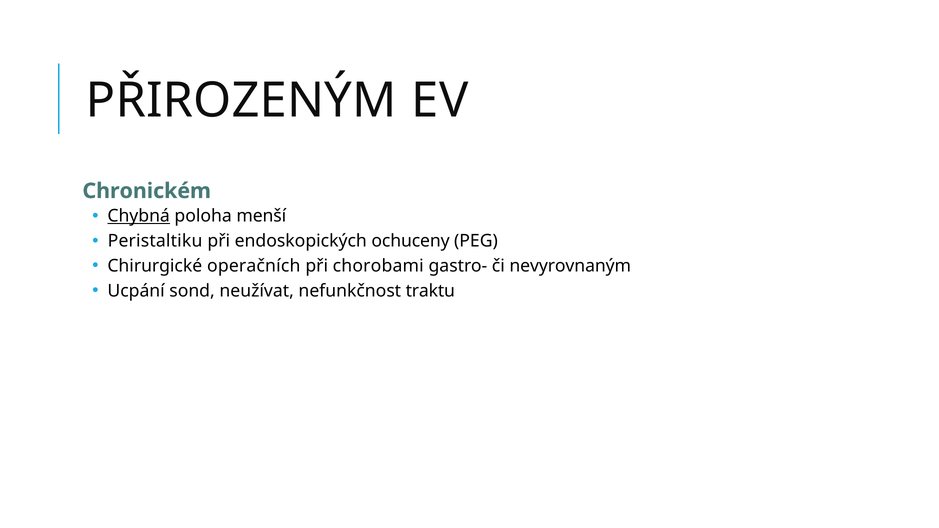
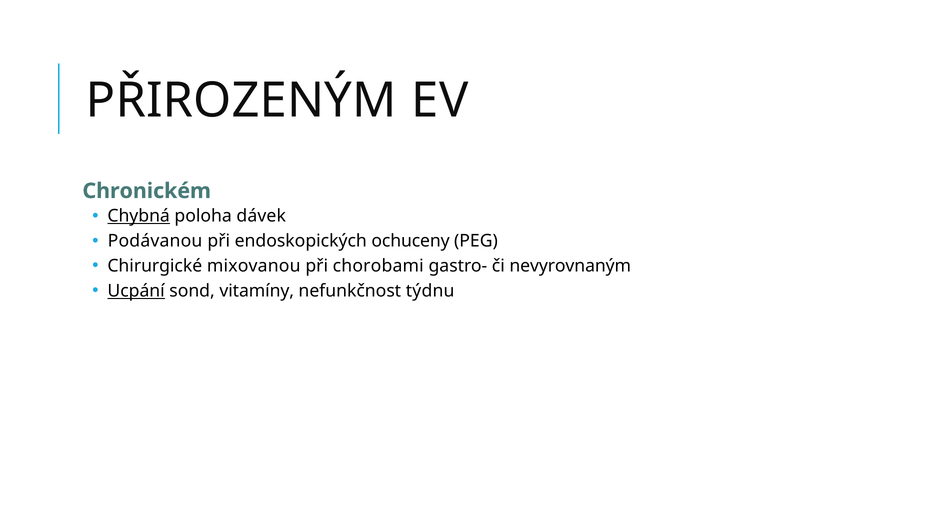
menší: menší -> dávek (261, 216)
Peristaltiku: Peristaltiku -> Podávanou (155, 241)
operačních: operačních -> mixovanou (254, 266)
Ucpání underline: none -> present (136, 291)
neužívat: neužívat -> vitamíny (257, 291)
traktu: traktu -> týdnu (430, 291)
